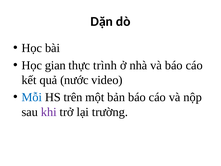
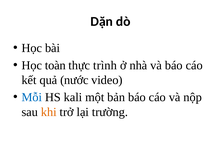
gian: gian -> toàn (55, 65)
trên: trên -> kali (73, 97)
khi colour: purple -> orange (49, 112)
